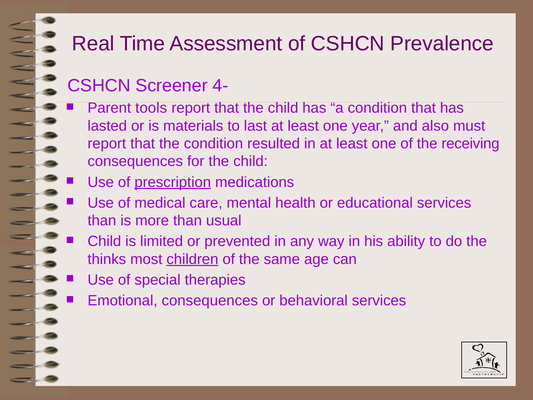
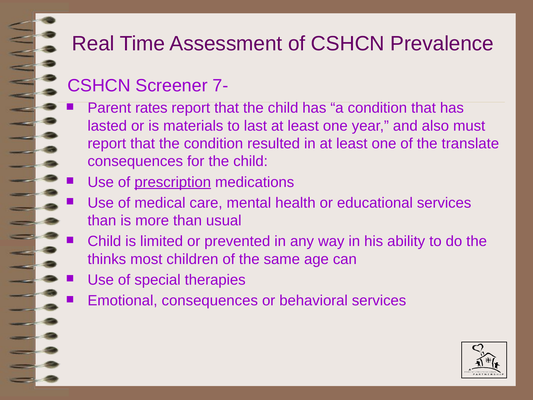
4-: 4- -> 7- (220, 86)
tools: tools -> rates (151, 108)
receiving: receiving -> translate (470, 143)
children underline: present -> none (192, 259)
